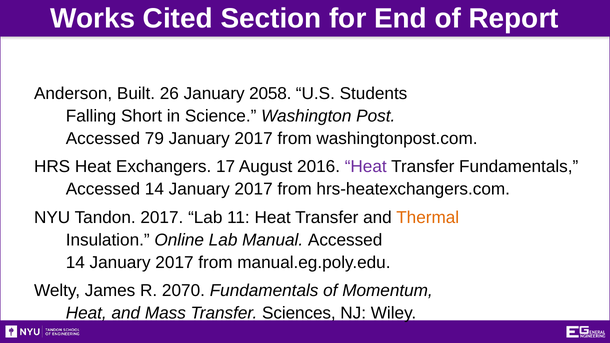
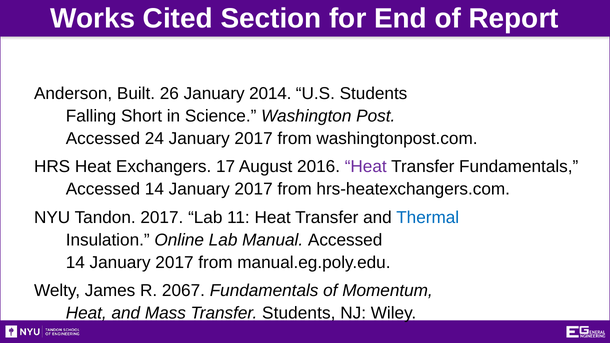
2058: 2058 -> 2014 (270, 94)
79: 79 -> 24 (154, 139)
Thermal colour: orange -> blue (428, 218)
2070: 2070 -> 2067 (183, 291)
Transfer Sciences: Sciences -> Students (299, 313)
